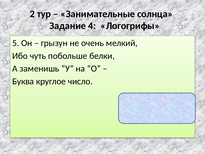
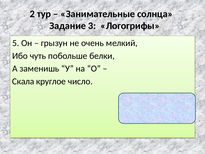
4: 4 -> 3 (92, 26)
Буква: Буква -> Скала (23, 81)
